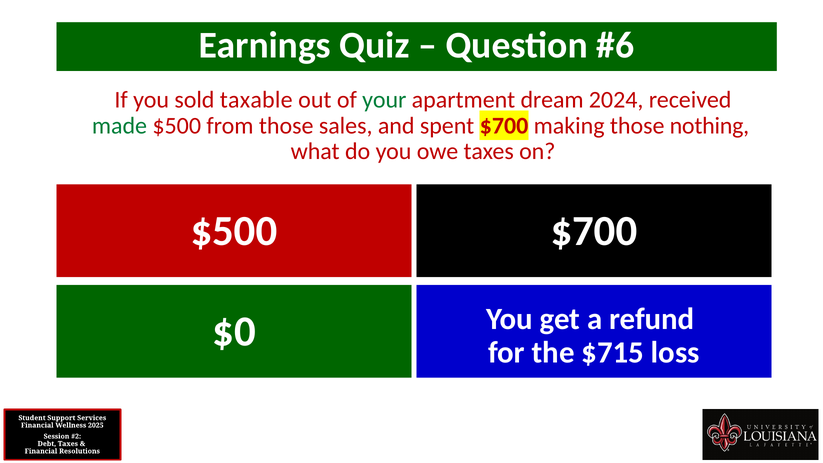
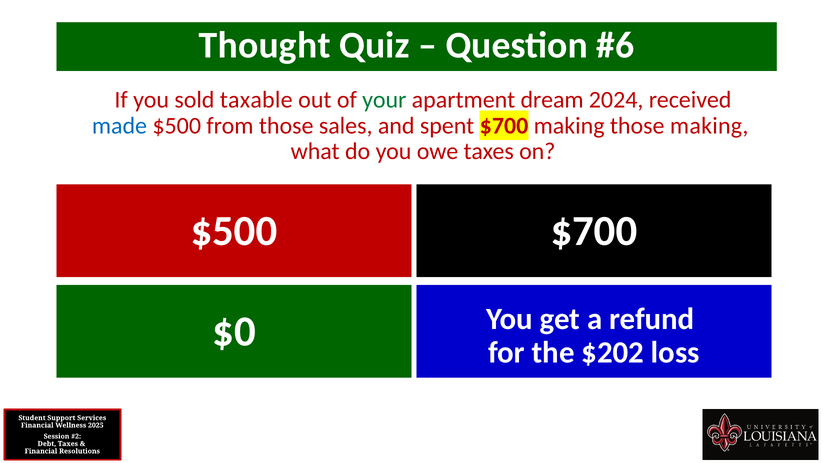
Earnings: Earnings -> Thought (265, 45)
made colour: green -> blue (119, 126)
those nothing: nothing -> making (709, 126)
$715: $715 -> $202 (613, 352)
